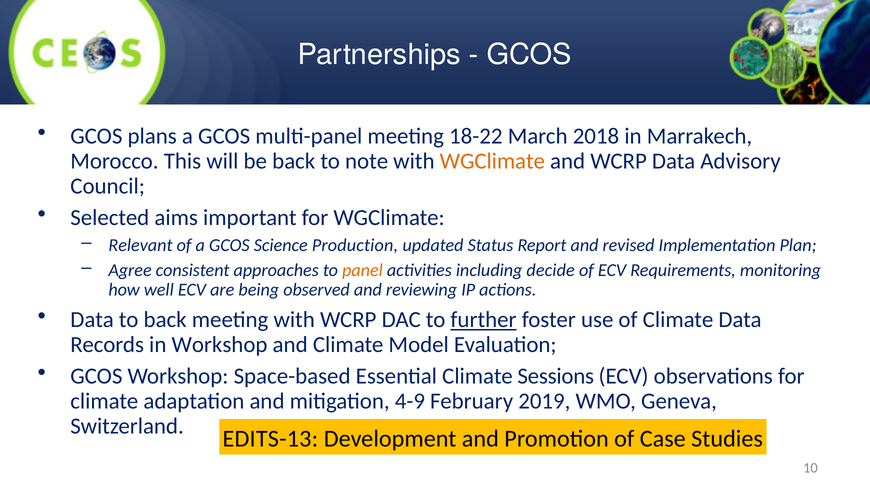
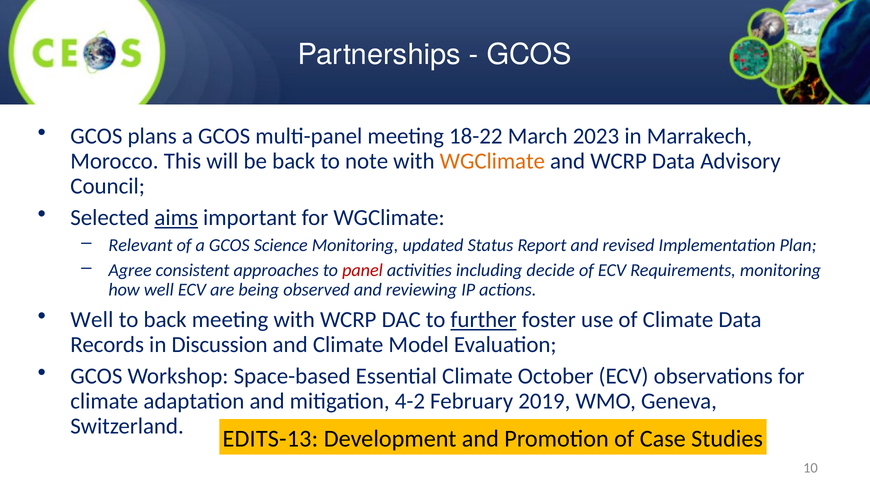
2018: 2018 -> 2023 (596, 136)
aims underline: none -> present (176, 218)
Science Production: Production -> Monitoring (355, 245)
panel colour: orange -> red (362, 270)
Data: Data -> Well (92, 319)
in Workshop: Workshop -> Discussion (220, 344)
Sessions: Sessions -> October (556, 376)
4-9: 4-9 -> 4-2 (410, 401)
